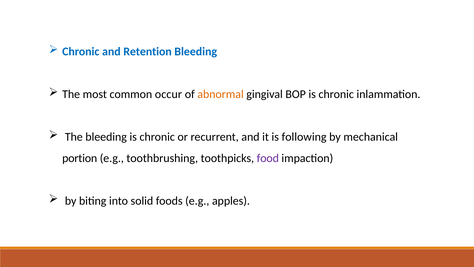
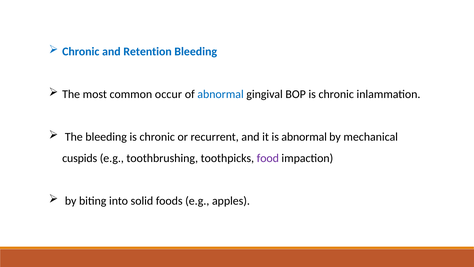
abnormal colour: orange -> blue (221, 94)
is following: following -> abnormal (304, 137)
portion: portion -> cuspids (80, 158)
